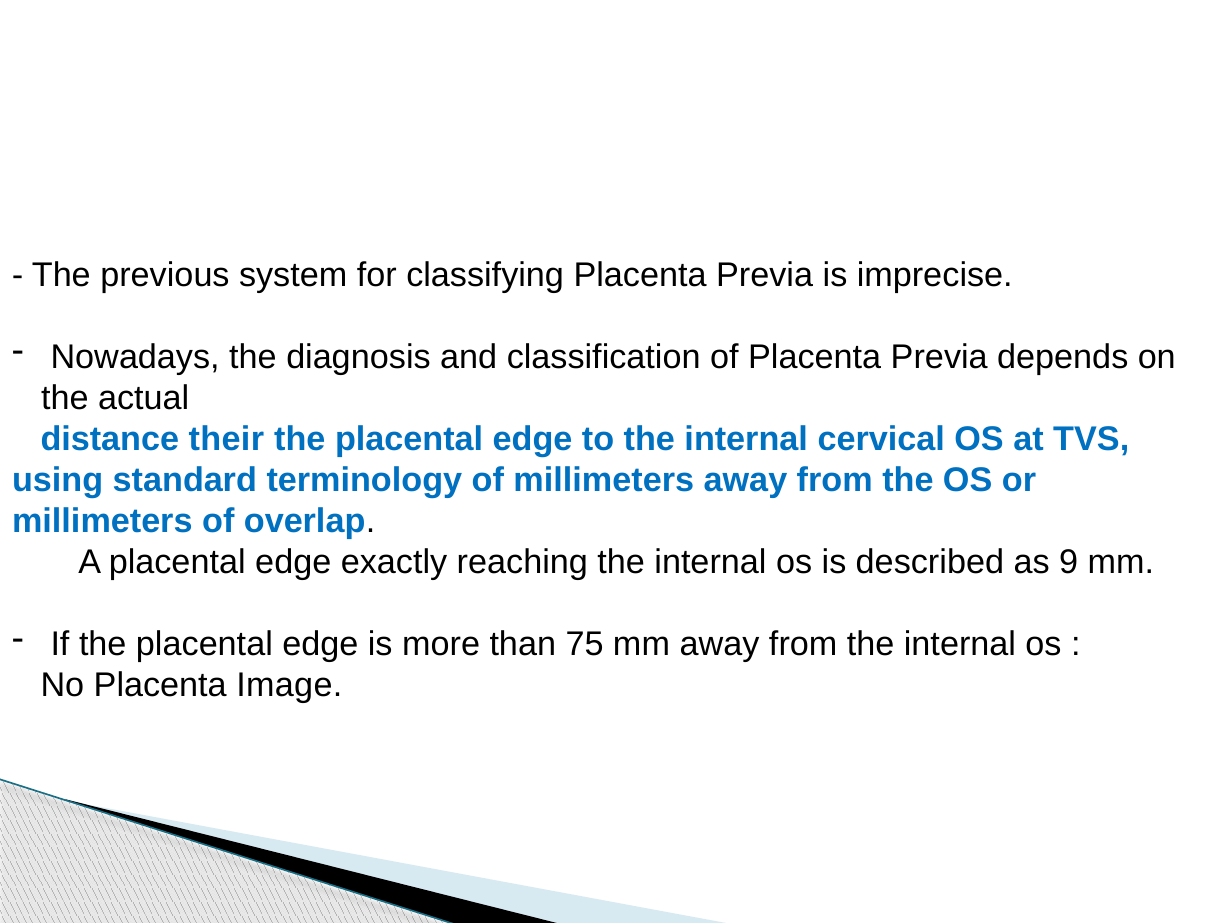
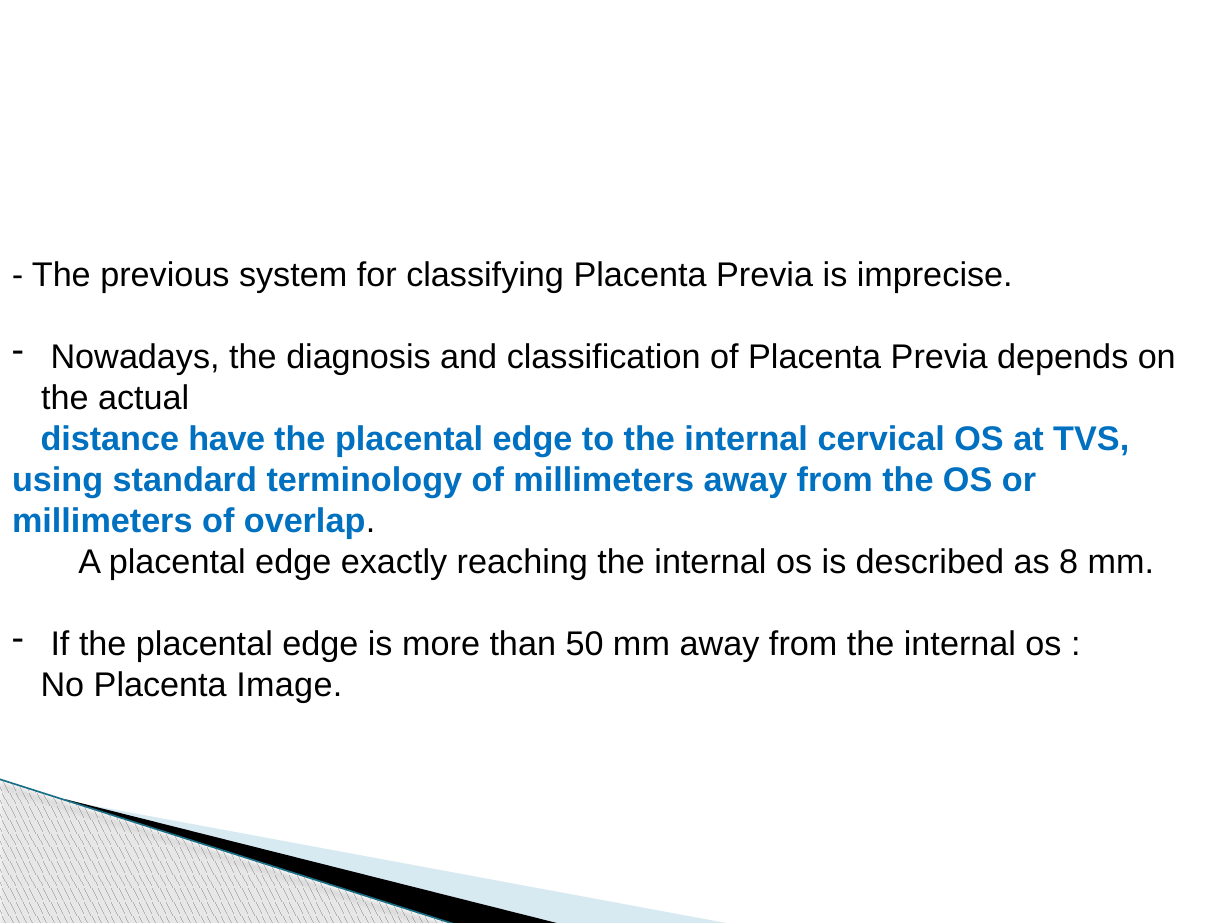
their: their -> have (227, 439)
9: 9 -> 8 (1069, 562)
75: 75 -> 50 (585, 644)
